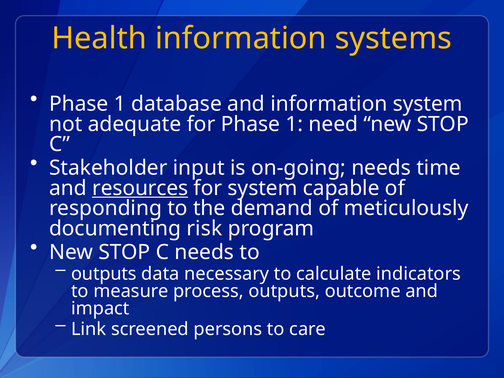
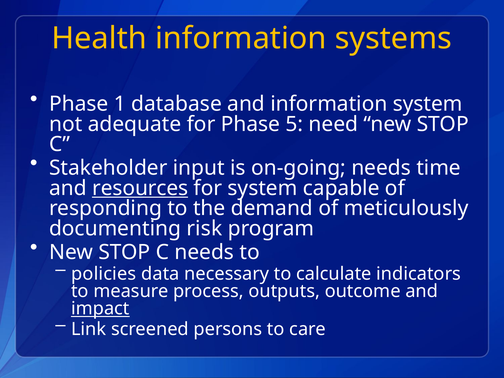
for Phase 1: 1 -> 5 (294, 124)
outputs: outputs -> policies (104, 274)
impact underline: none -> present (100, 309)
